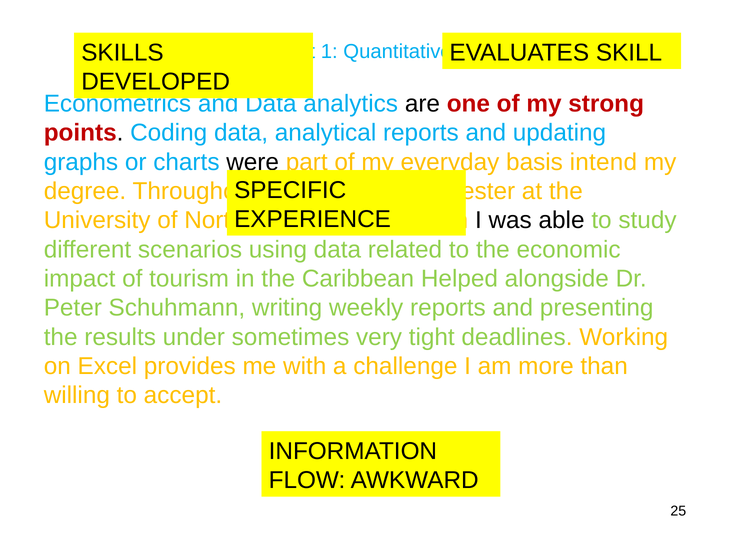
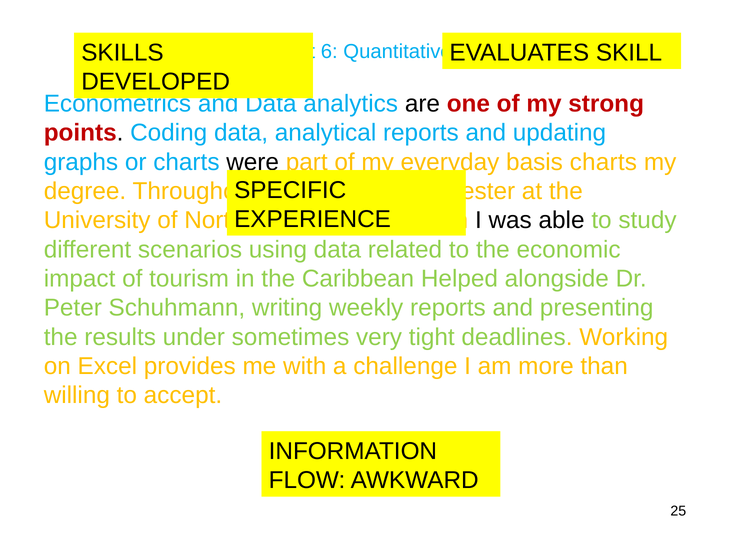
1: 1 -> 6 (329, 52)
basis intend: intend -> charts (603, 162)
